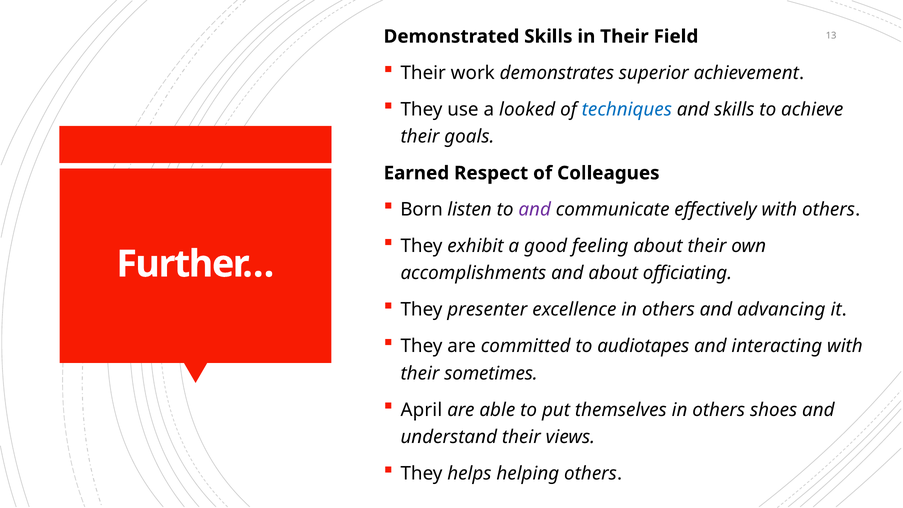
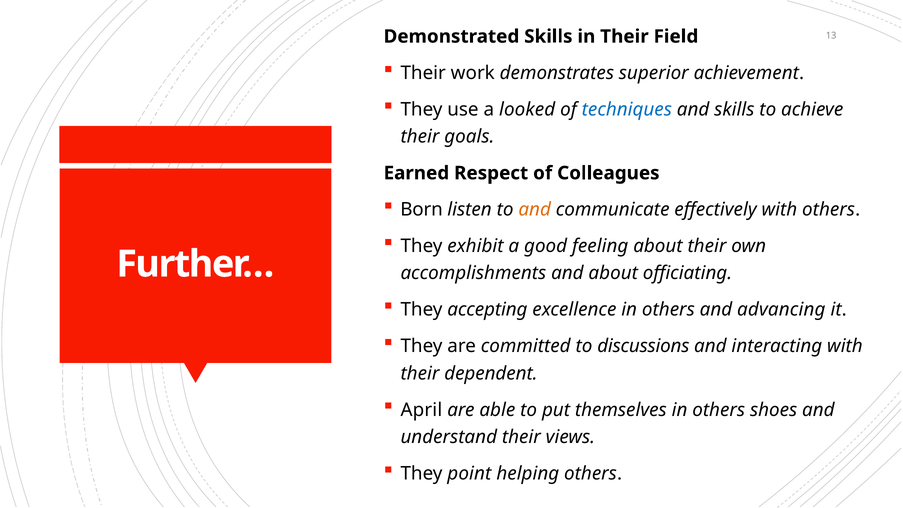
and colour: purple -> orange (535, 210)
presenter: presenter -> accepting (487, 310)
audiotapes: audiotapes -> discussions (643, 346)
sometimes: sometimes -> dependent (491, 373)
helps: helps -> point (469, 473)
